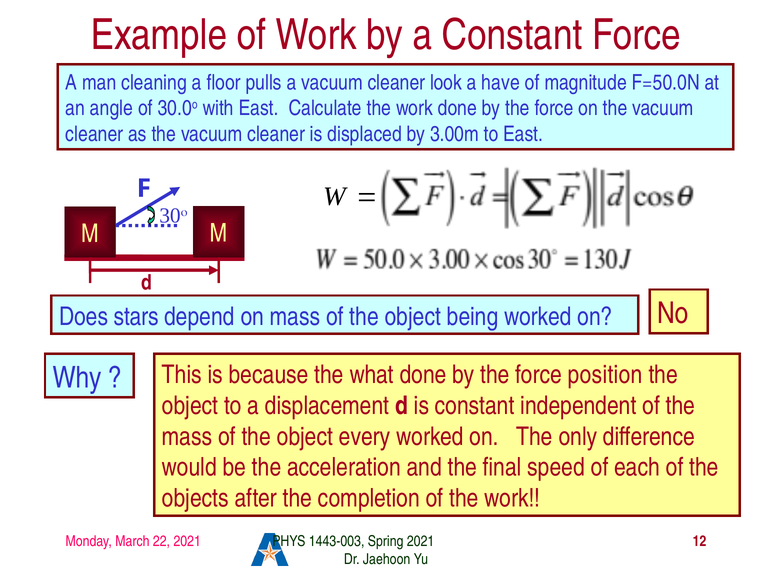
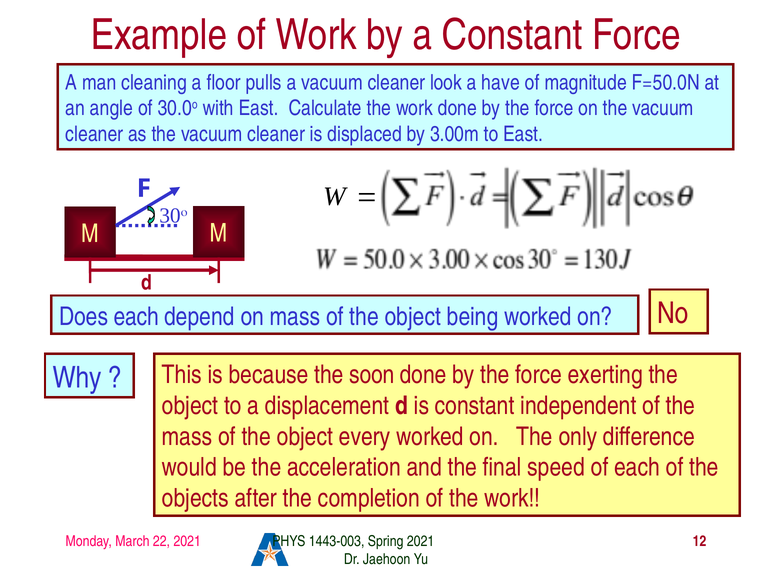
Does stars: stars -> each (136, 317)
what: what -> soon (372, 375)
position: position -> exerting (605, 375)
